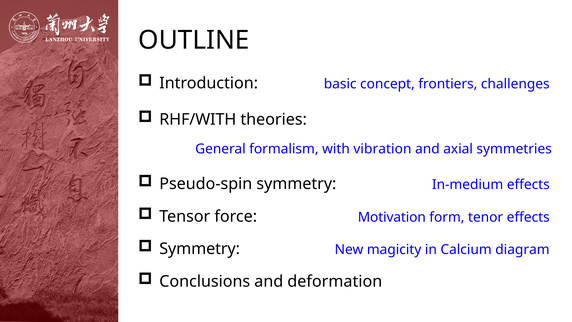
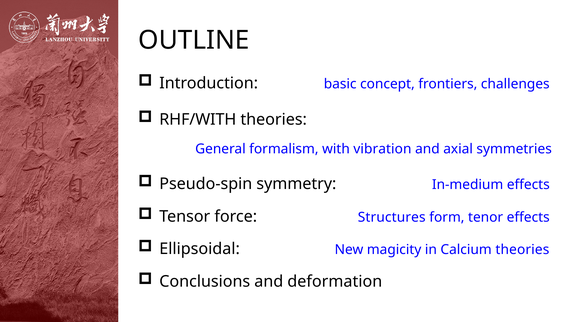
Motivation: Motivation -> Structures (392, 217)
Symmetry: Symmetry -> Ellipsoidal (200, 249)
Calcium diagram: diagram -> theories (522, 250)
